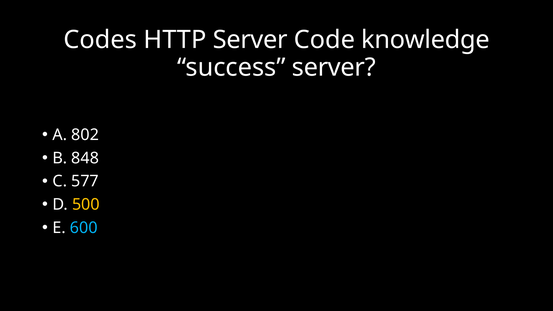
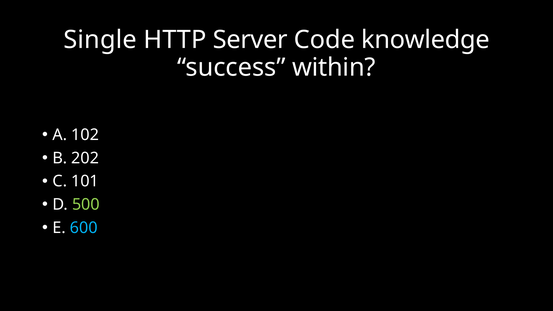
Codes: Codes -> Single (100, 40)
success server: server -> within (334, 67)
802: 802 -> 102 (85, 135)
848: 848 -> 202 (85, 158)
577: 577 -> 101 (85, 181)
500 colour: yellow -> light green (86, 205)
